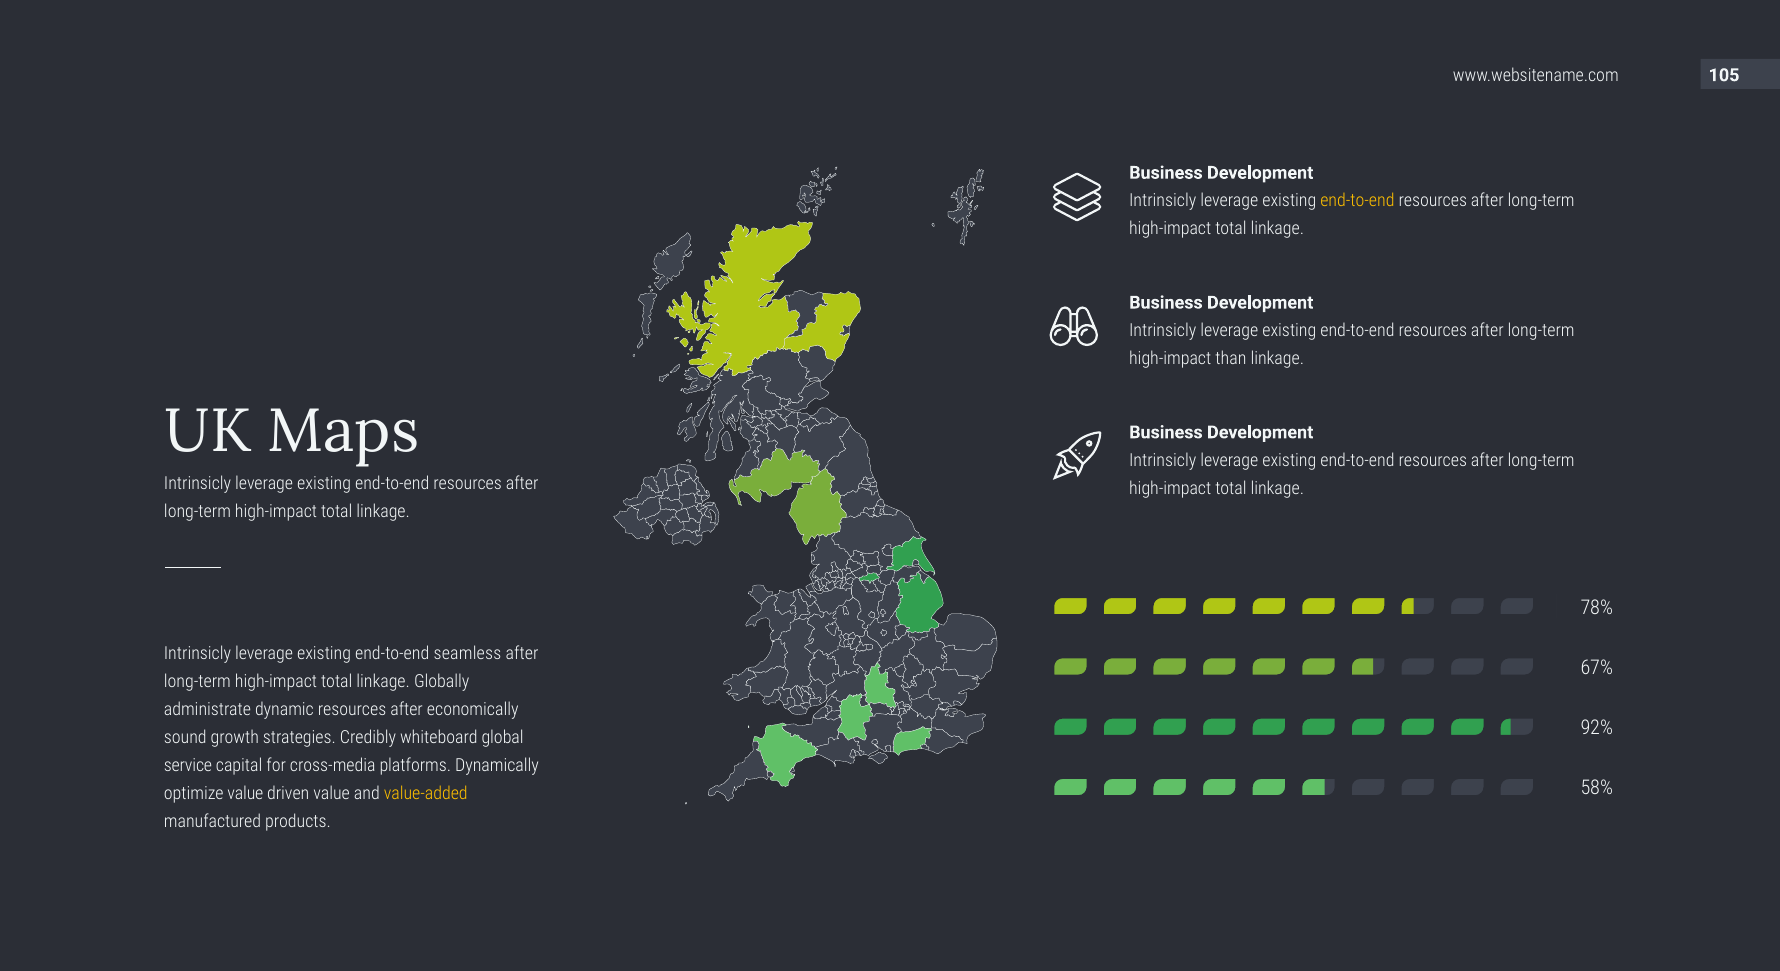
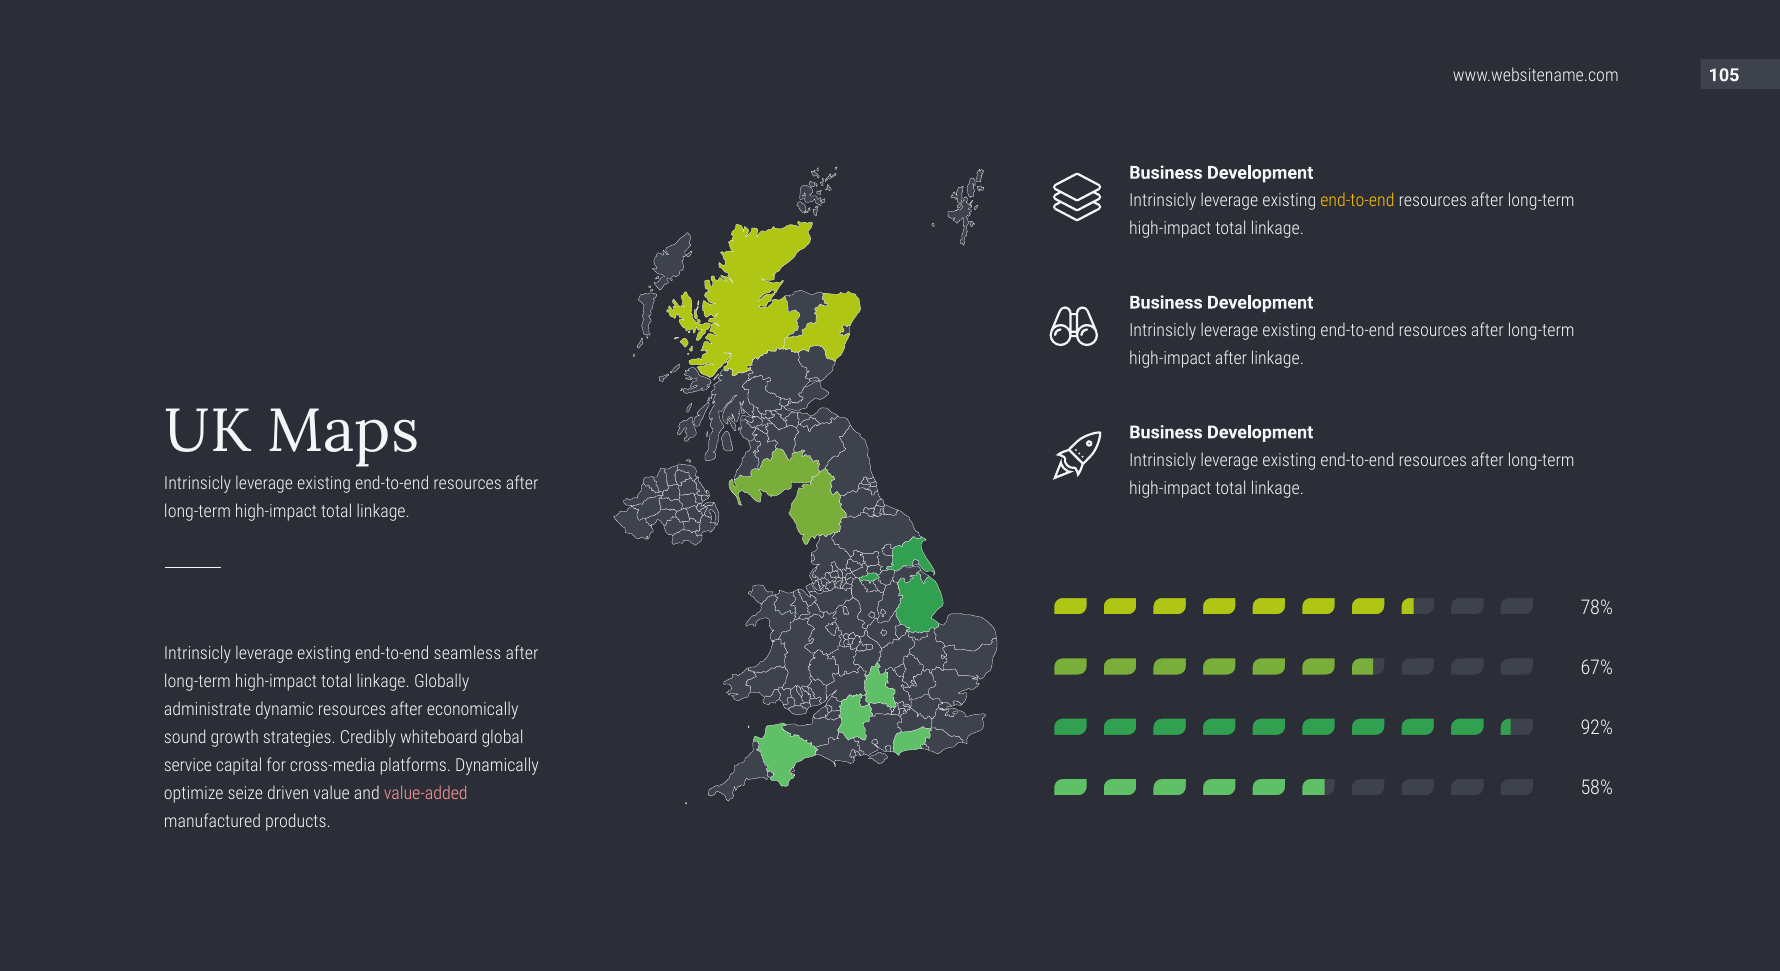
high-impact than: than -> after (1231, 359)
optimize value: value -> seize (245, 794)
value-added colour: yellow -> pink (426, 794)
